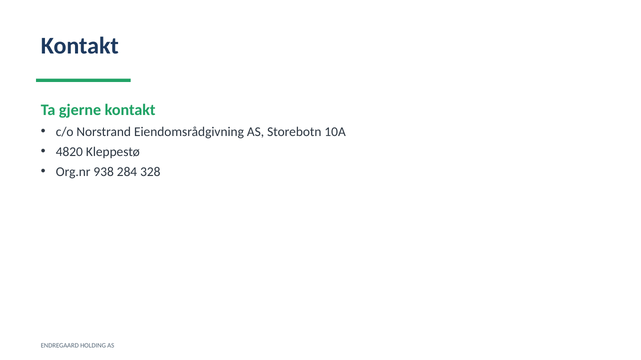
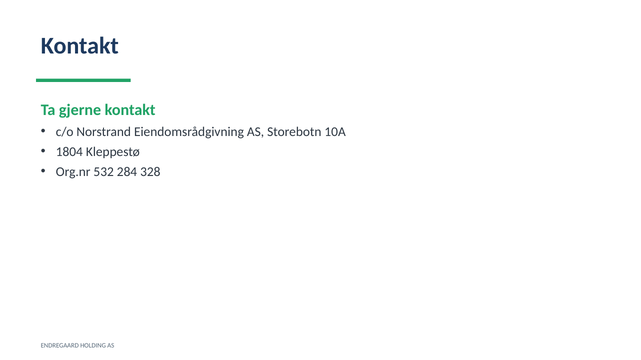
4820: 4820 -> 1804 (69, 152)
938: 938 -> 532 (104, 172)
